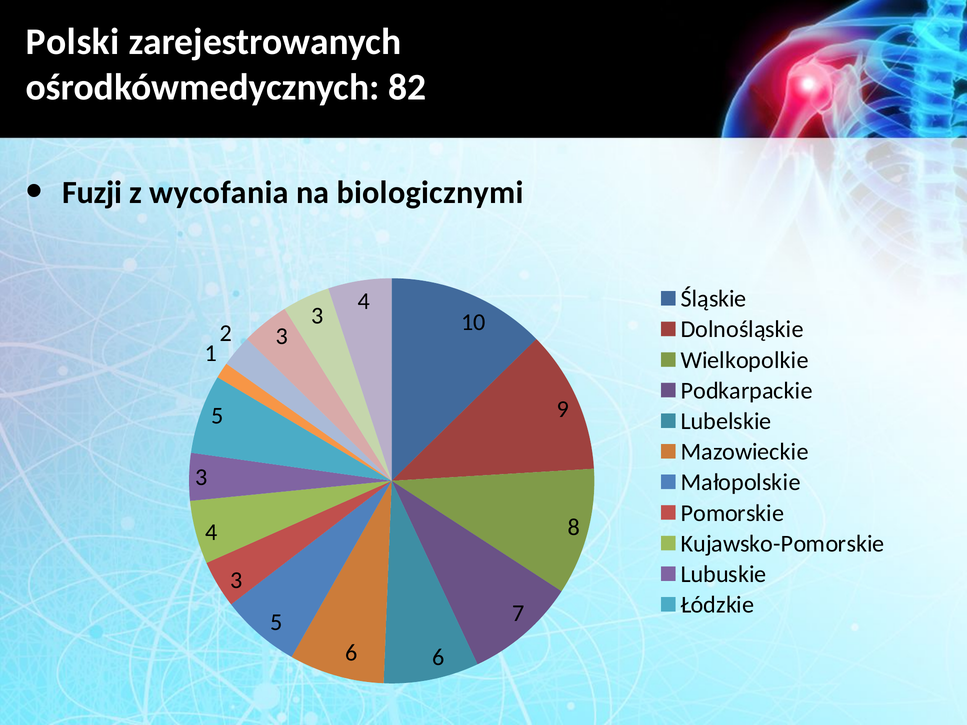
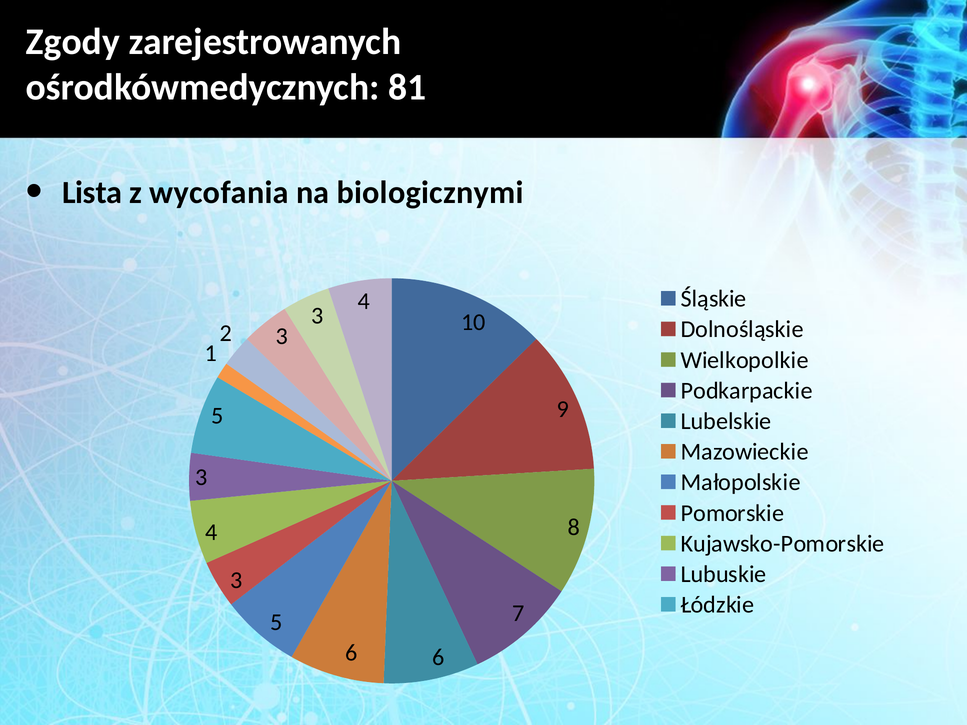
Polski: Polski -> Zgody (73, 42)
82: 82 -> 81 (407, 87)
Fuzji: Fuzji -> Lista (92, 192)
